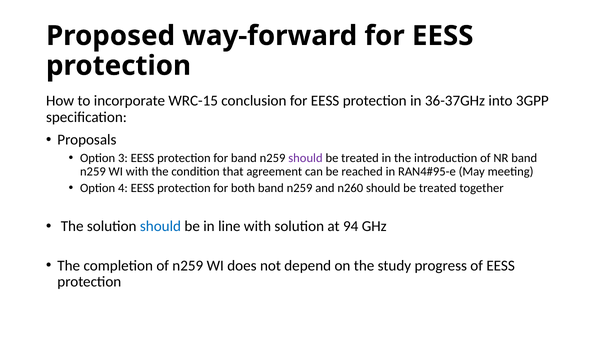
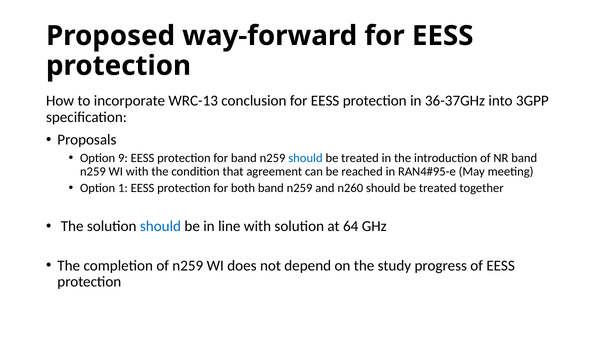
WRC-15: WRC-15 -> WRC-13 (193, 101)
3: 3 -> 9 (123, 158)
should colour: purple -> blue (305, 158)
4: 4 -> 1 (123, 188)
94: 94 -> 64 (351, 226)
